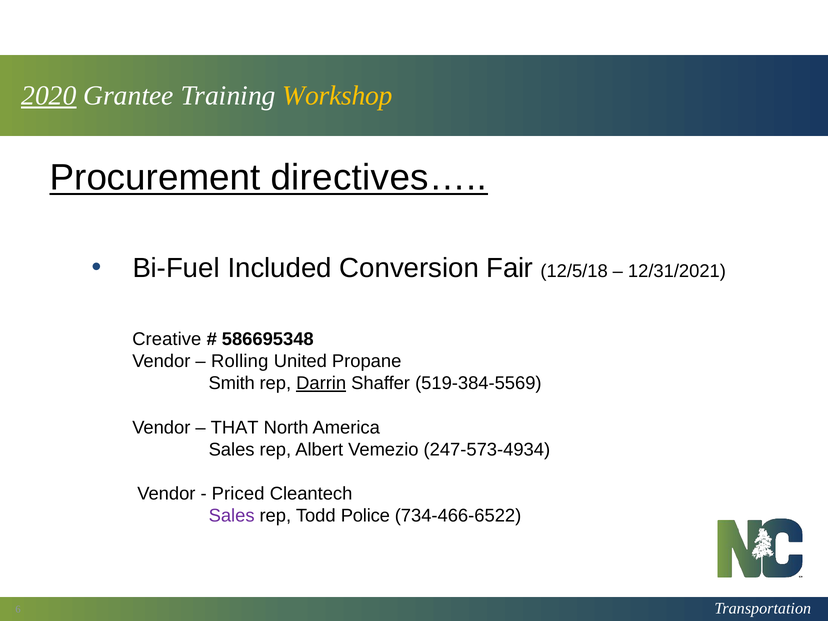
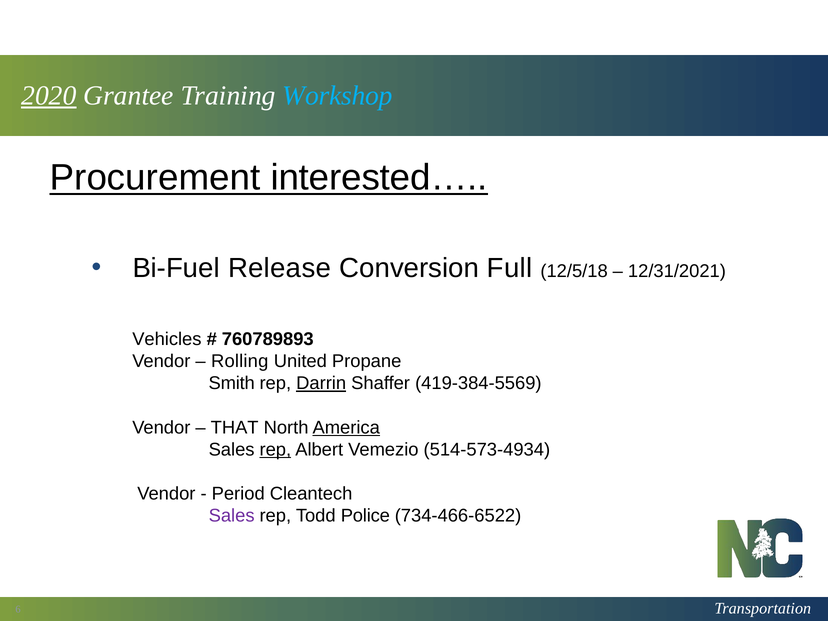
Workshop colour: yellow -> light blue (337, 96)
directives…: directives… -> interested… (379, 178)
Included: Included -> Release (280, 268)
Fair: Fair -> Full (510, 268)
Creative: Creative -> Vehicles (167, 339)
586695348: 586695348 -> 760789893 (268, 339)
519-384-5569: 519-384-5569 -> 419-384-5569 (478, 383)
America underline: none -> present (346, 427)
rep underline: none -> present (275, 450)
247-573-4934: 247-573-4934 -> 514-573-4934 (487, 450)
Priced: Priced -> Period (238, 494)
